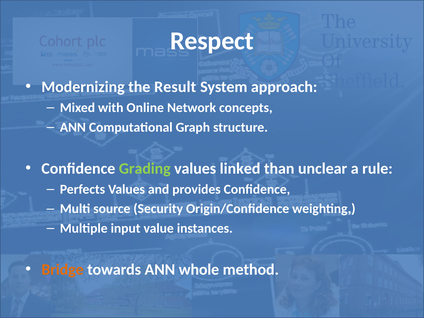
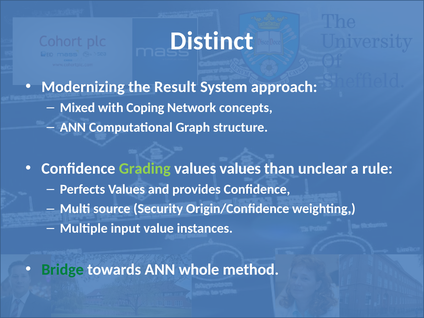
Respect: Respect -> Distinct (212, 41)
Online: Online -> Coping (145, 108)
values linked: linked -> values (240, 168)
Bridge colour: orange -> green (63, 270)
